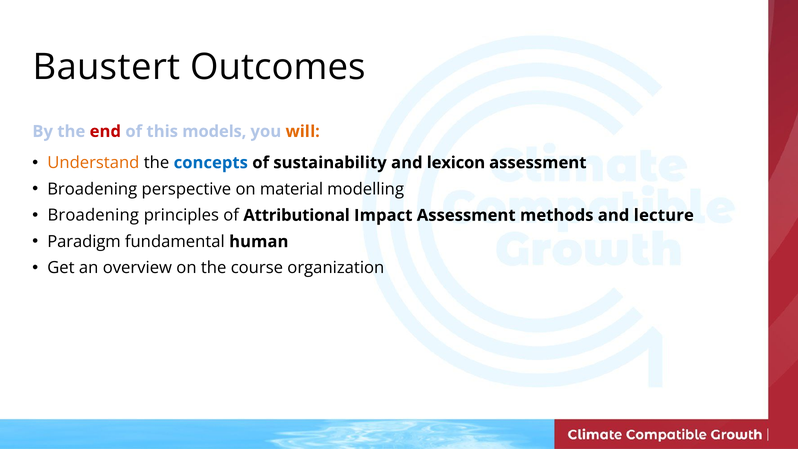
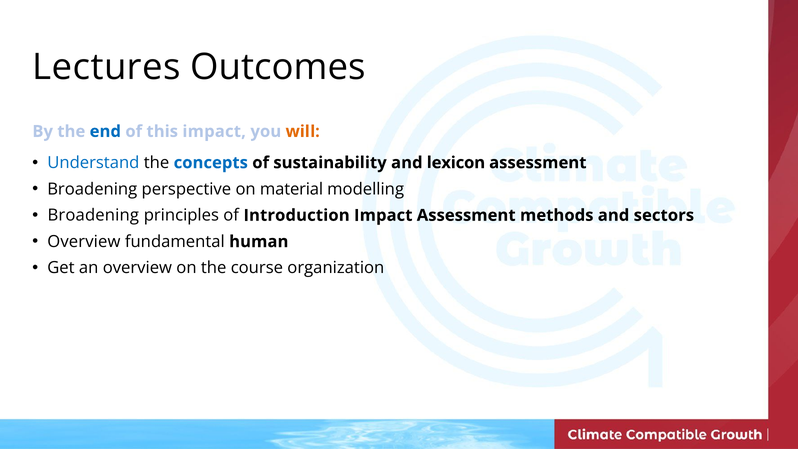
Baustert: Baustert -> Lectures (106, 67)
end colour: red -> blue (105, 131)
this models: models -> impact (214, 131)
Understand colour: orange -> blue (93, 163)
Attributional: Attributional -> Introduction (297, 215)
lecture: lecture -> sectors (664, 215)
Paradigm: Paradigm -> Overview (84, 242)
